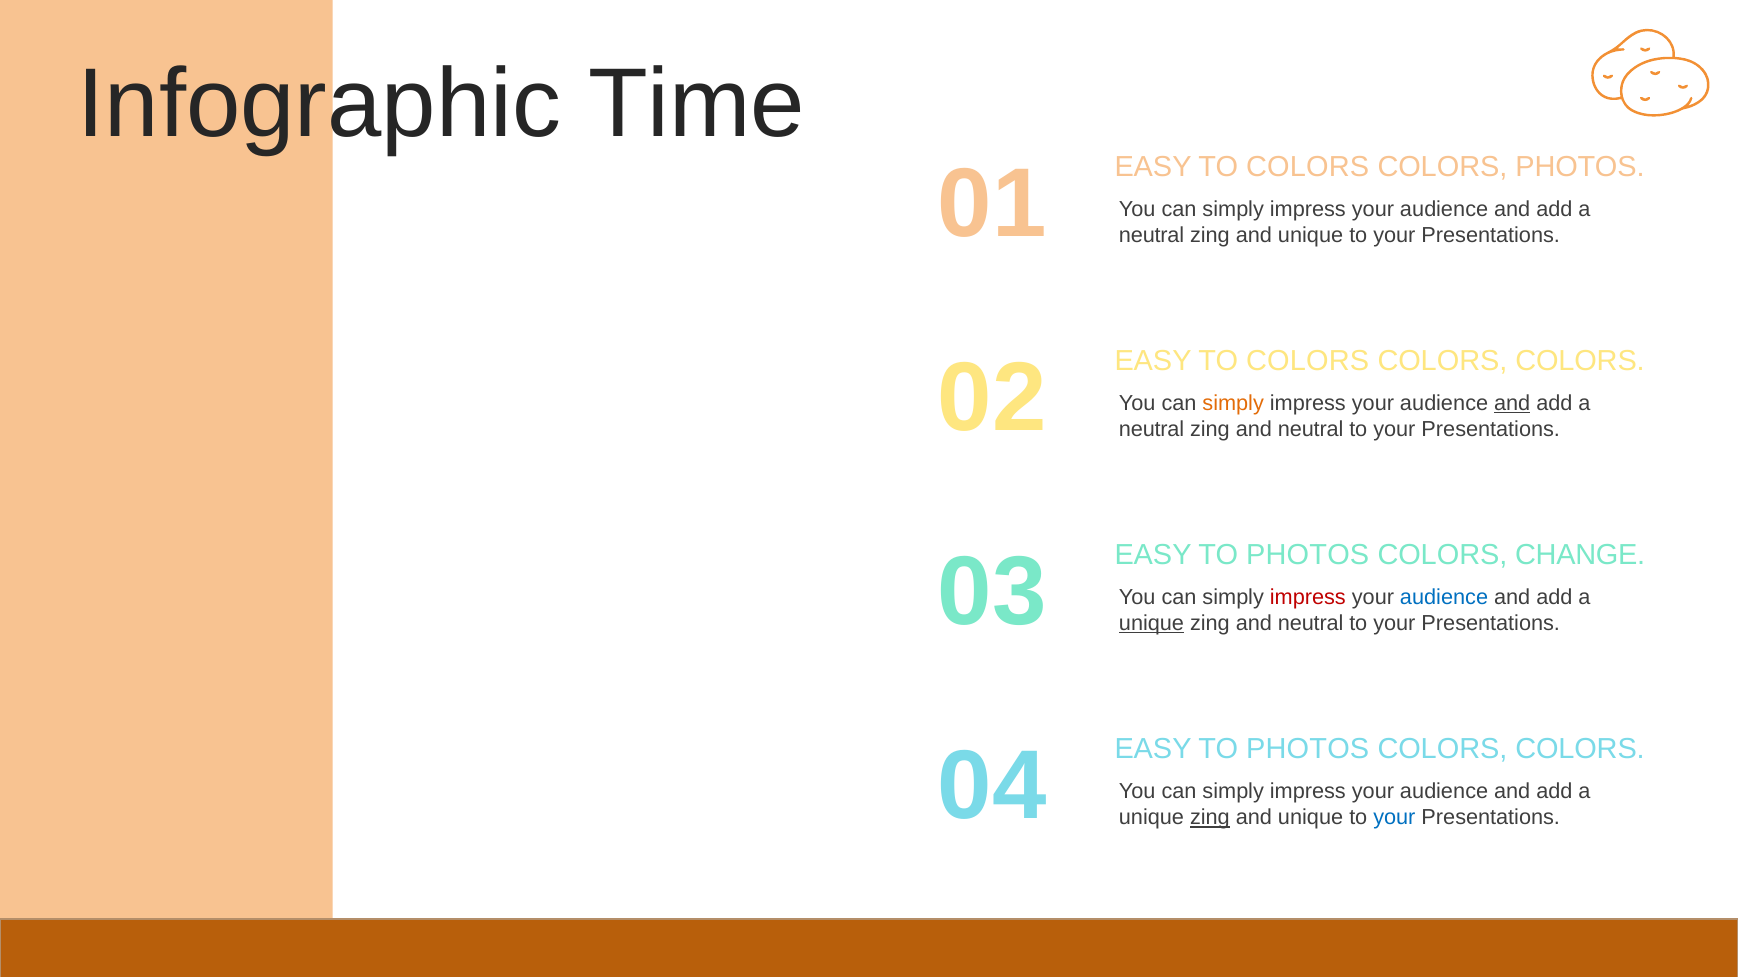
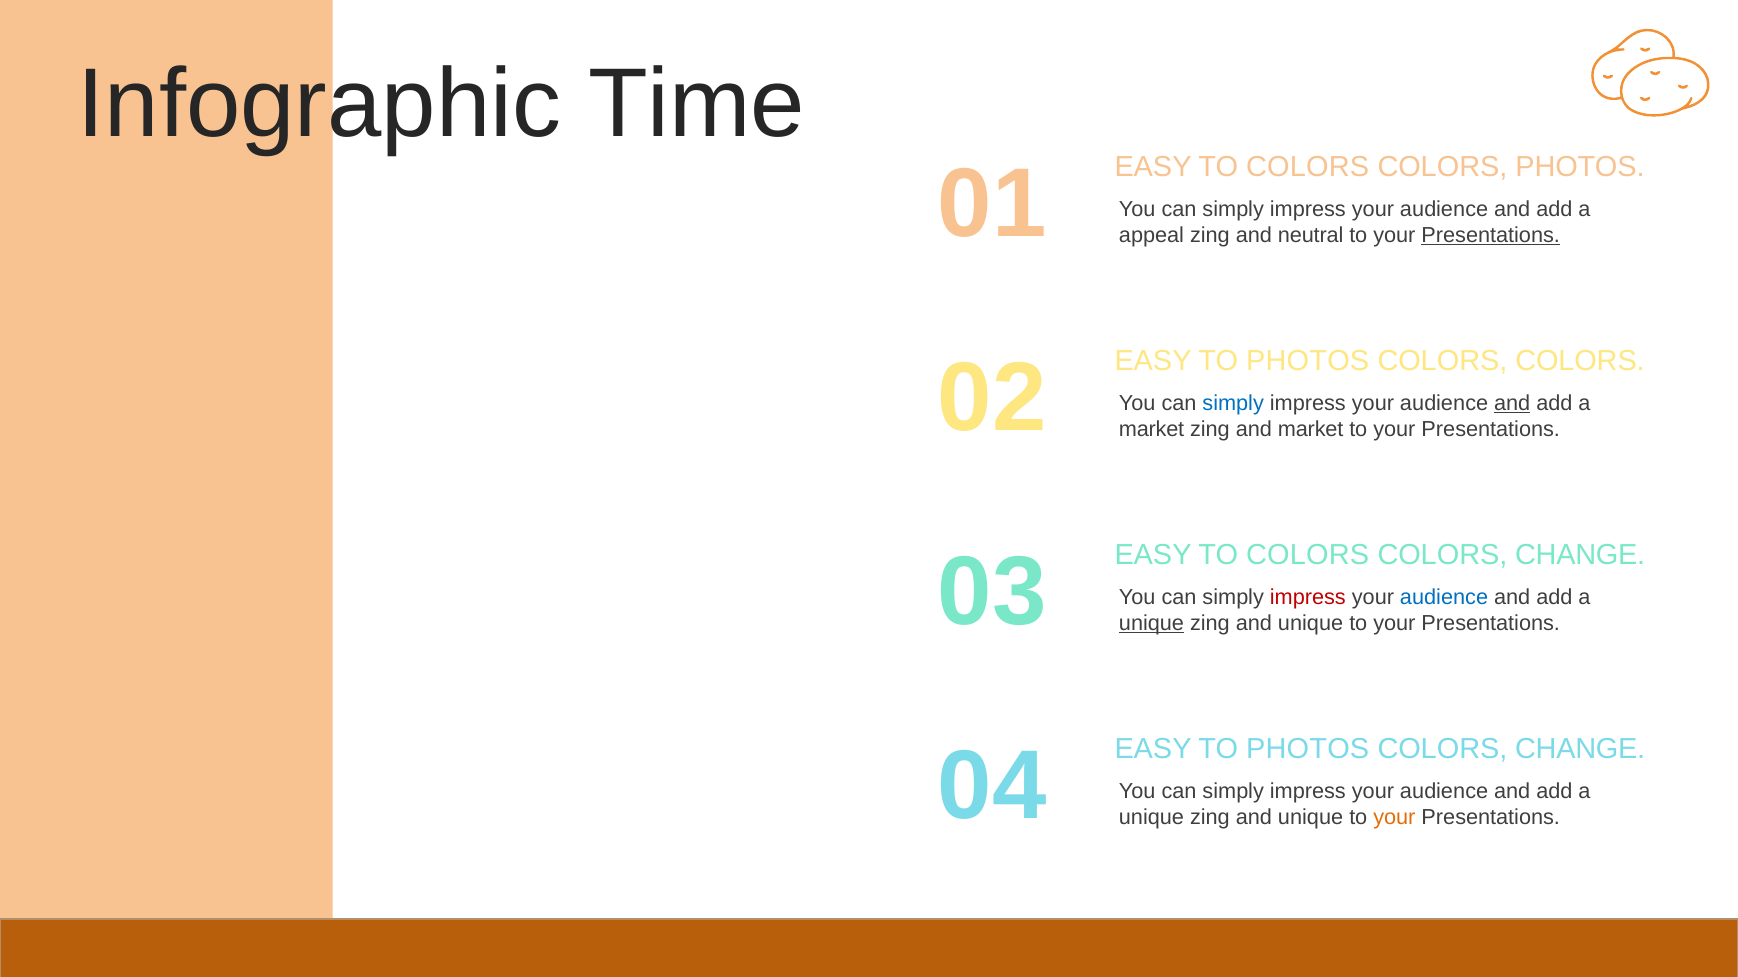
neutral: neutral -> appeal (1152, 235)
unique: unique -> neutral (1311, 235)
Presentations underline: none -> present (1491, 235)
COLORS: COLORS -> PHOTOS (1308, 361)
simply colour: orange -> blue (1233, 403)
neutral: neutral -> market (1152, 430)
neutral: neutral -> market (1311, 430)
PHOTOS: PHOTOS -> COLORS (1308, 555)
neutral: neutral -> unique (1311, 624)
COLORS: COLORS -> CHANGE (1580, 750)
zing underline: present -> none (1210, 818)
your colour: blue -> orange (1394, 818)
